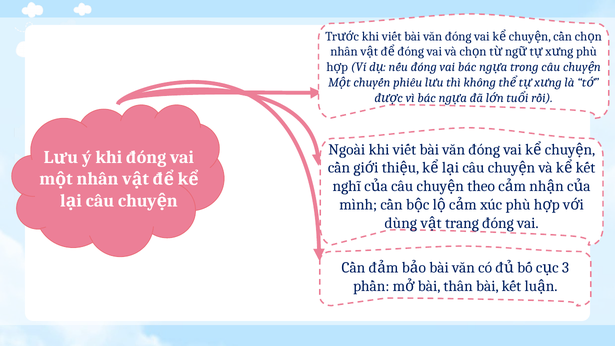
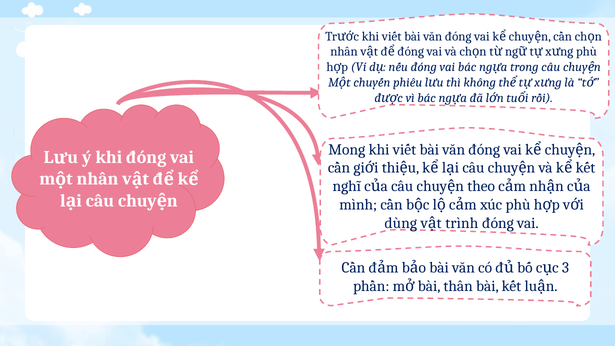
Ngoài: Ngoài -> Mong (347, 149)
trang: trang -> trình (462, 223)
